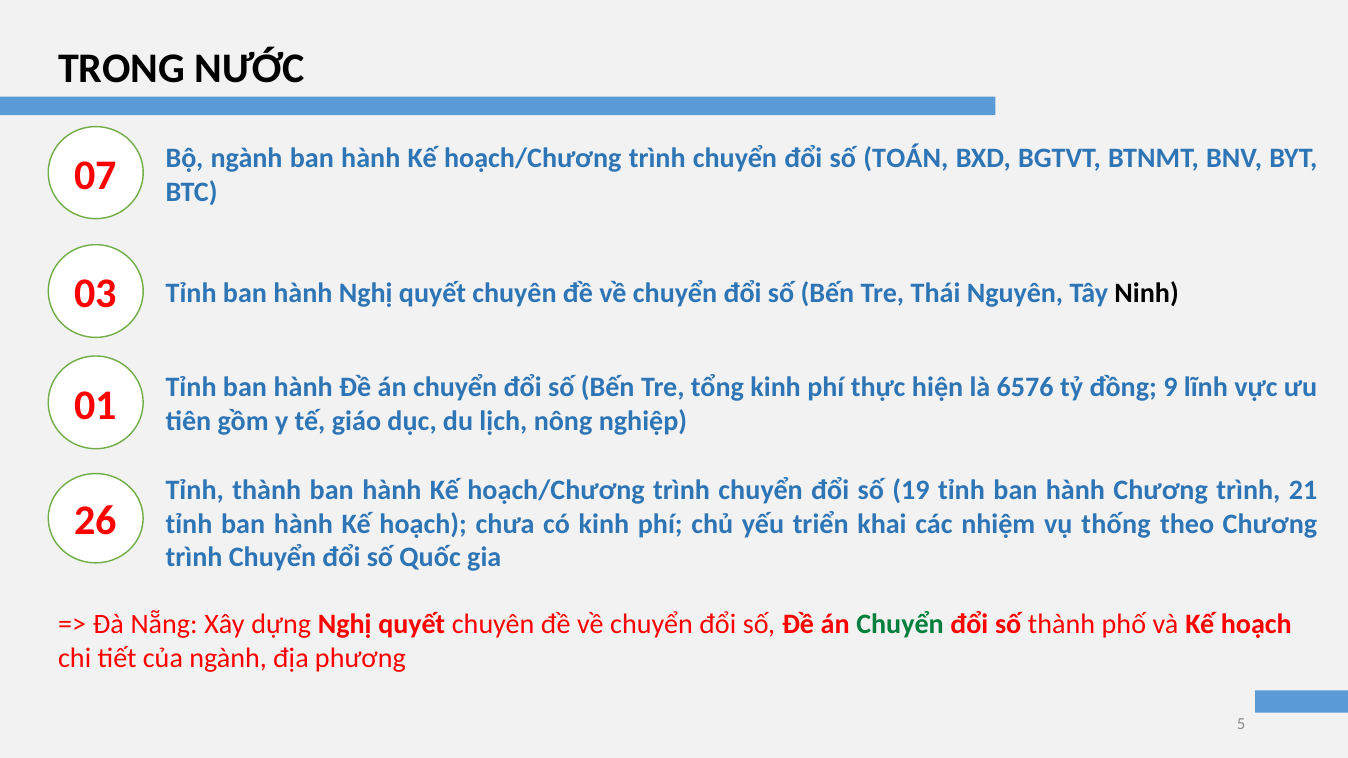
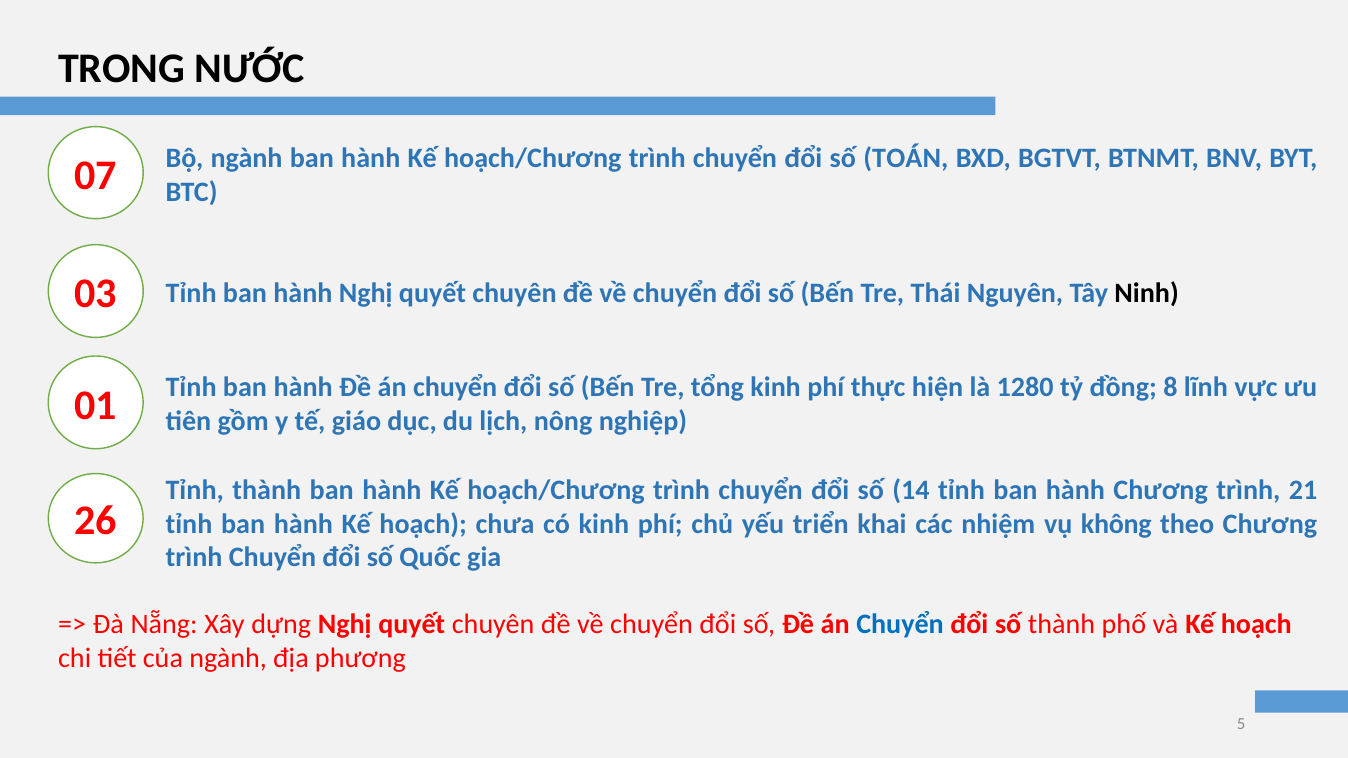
6576: 6576 -> 1280 (1025, 388)
9: 9 -> 8 (1170, 388)
19: 19 -> 14 (911, 490)
thống: thống -> không (1116, 524)
Chuyển colour: green -> blue (900, 624)
